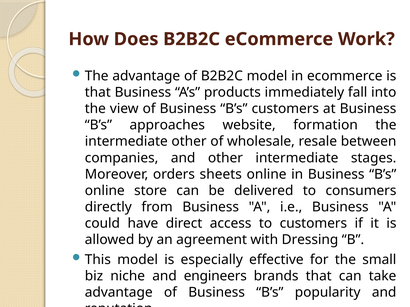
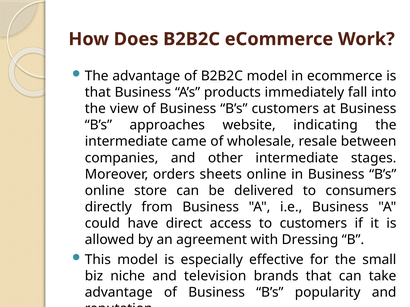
formation: formation -> indicating (326, 125)
intermediate other: other -> came (189, 142)
engineers: engineers -> television (215, 276)
